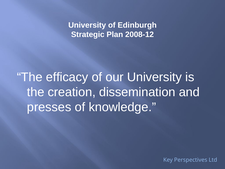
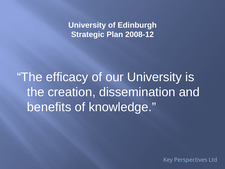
presses: presses -> benefits (49, 107)
